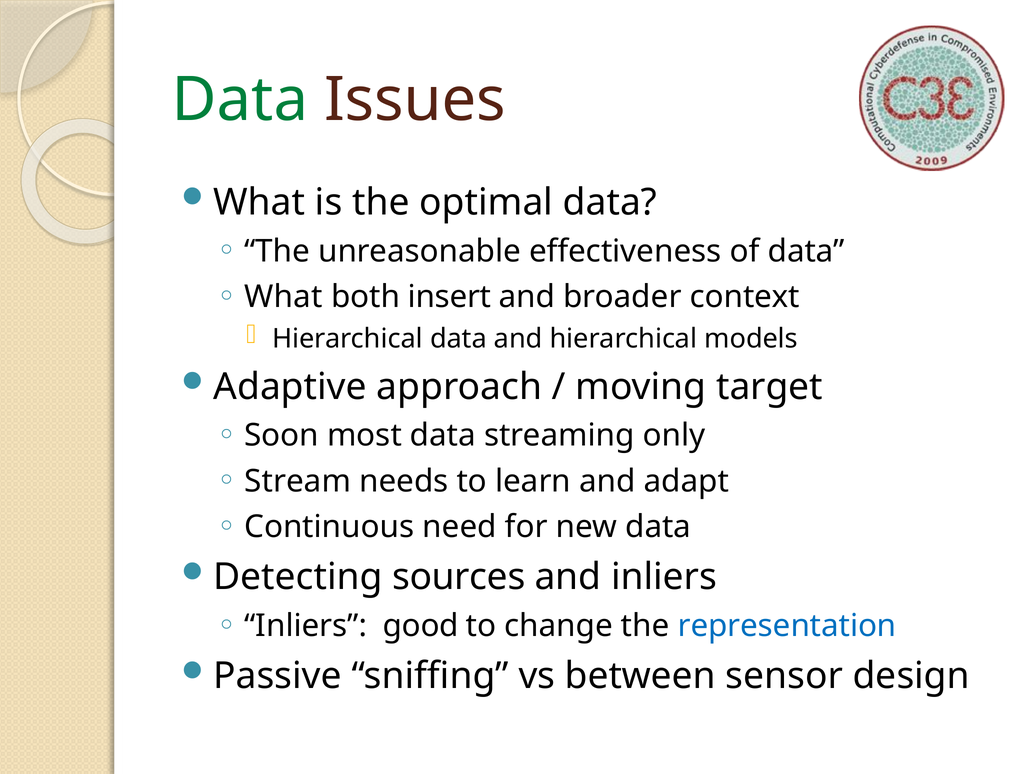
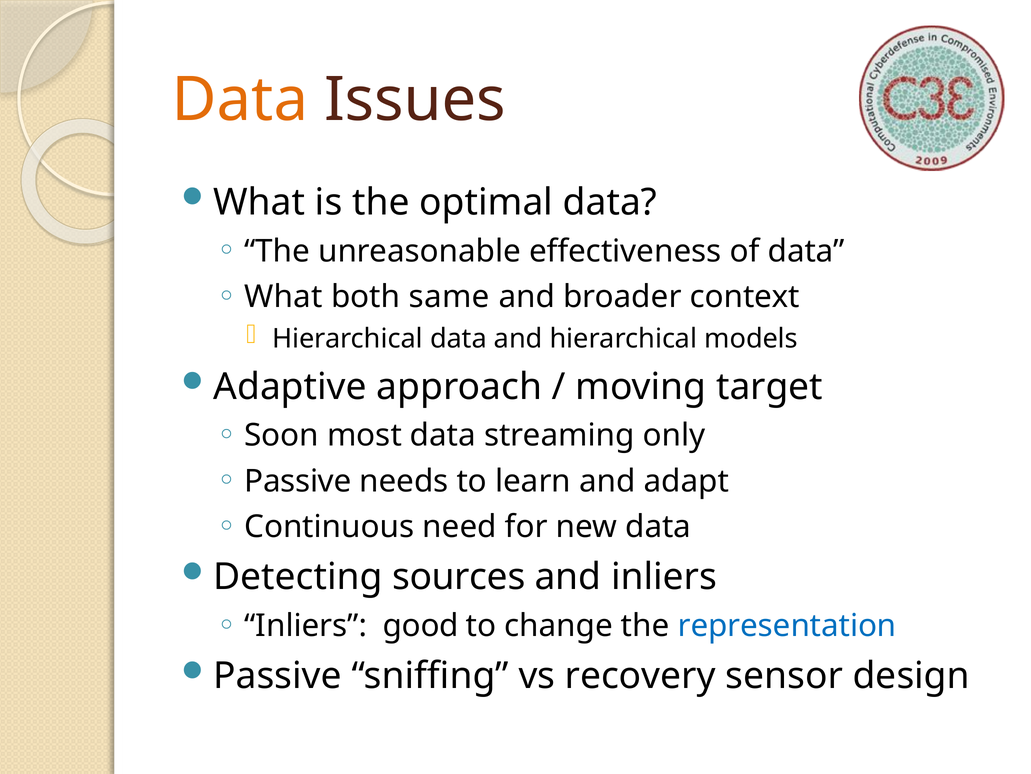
Data colour: green -> orange (240, 100)
insert: insert -> same (449, 297)
Stream: Stream -> Passive (298, 481)
between: between -> recovery (640, 676)
